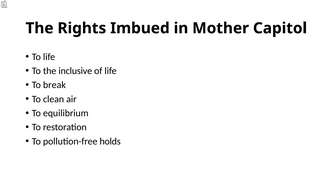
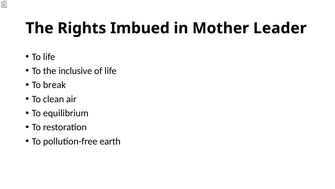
Capitol: Capitol -> Leader (280, 28)
holds: holds -> earth (110, 141)
